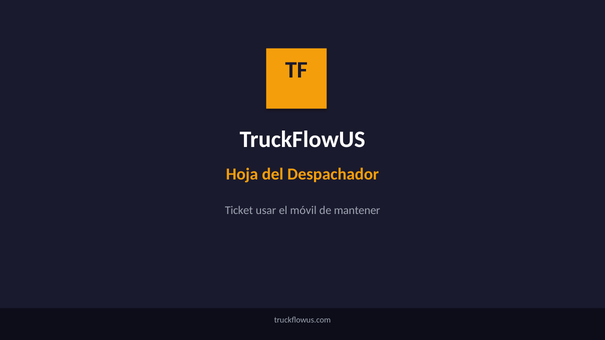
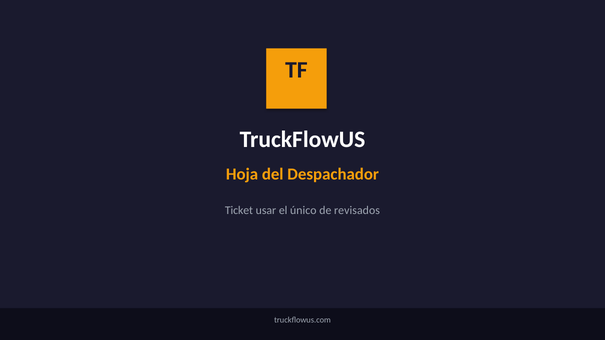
móvil: móvil -> único (303, 211)
mantener: mantener -> revisados (357, 211)
